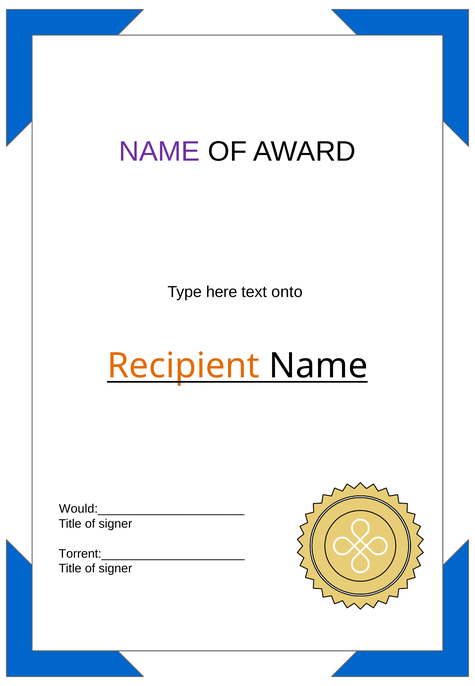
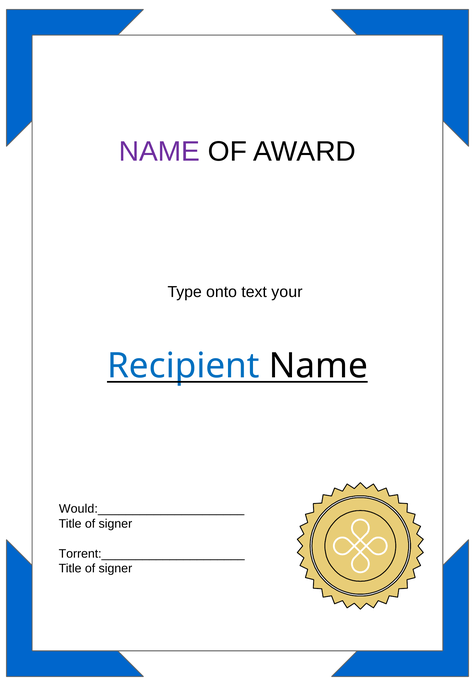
here: here -> onto (222, 292)
onto: onto -> your (287, 292)
Recipient colour: orange -> blue (183, 366)
